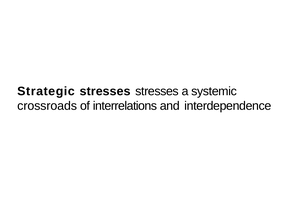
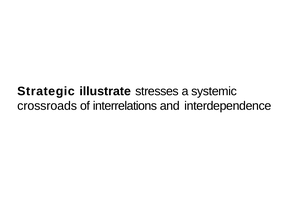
Strategic stresses: stresses -> illustrate (105, 91)
